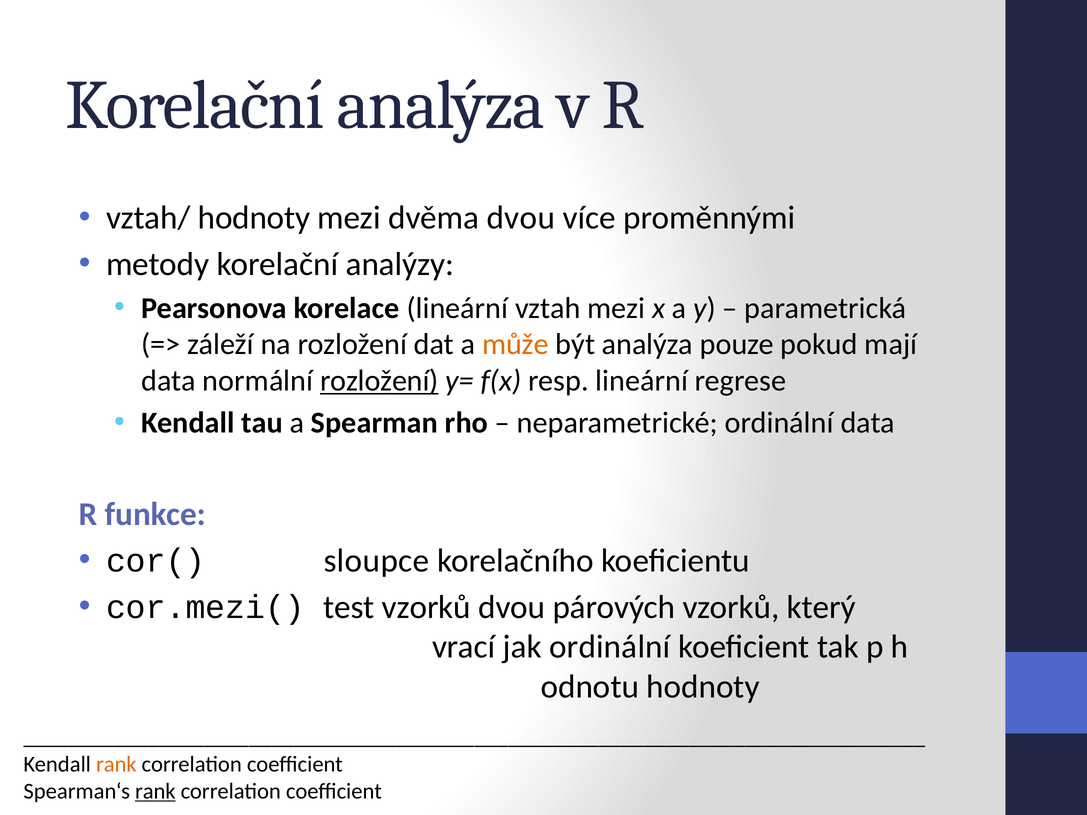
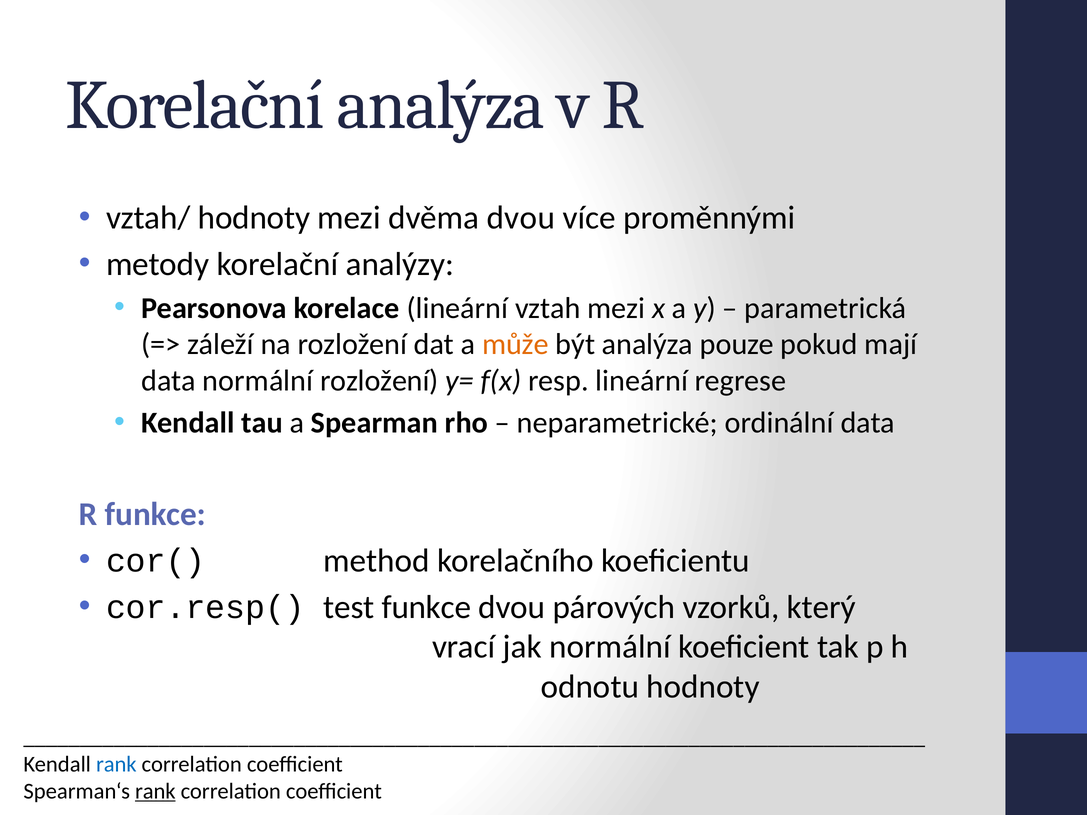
rozložení underline: present -> none (379, 381)
sloupce: sloupce -> method (377, 561)
cor.mezi(: cor.mezi( -> cor.resp( (205, 607)
test vzorků: vzorků -> funkce (426, 607)
jak ordinální: ordinální -> normální (610, 647)
rank colour: orange -> blue (116, 764)
